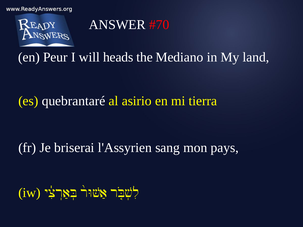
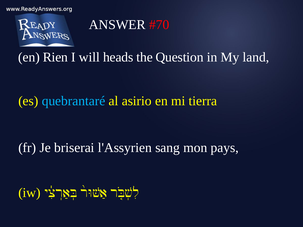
Peur: Peur -> Rien (55, 57)
Mediano: Mediano -> Question (180, 57)
quebrantaré colour: white -> light blue (74, 101)
